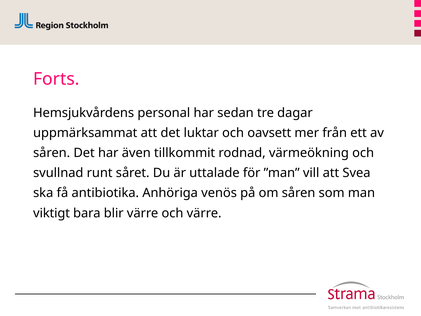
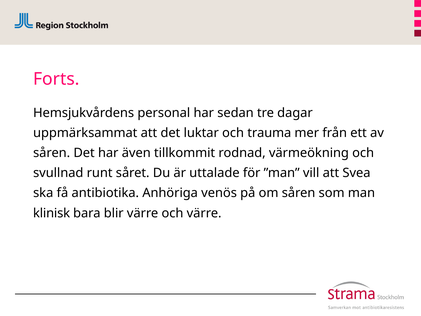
oavsett: oavsett -> trauma (269, 133)
viktigt: viktigt -> klinisk (52, 213)
